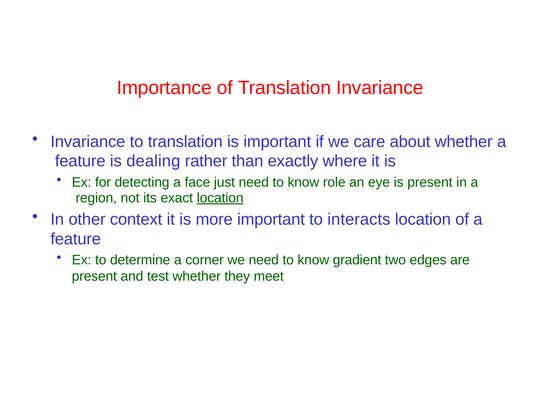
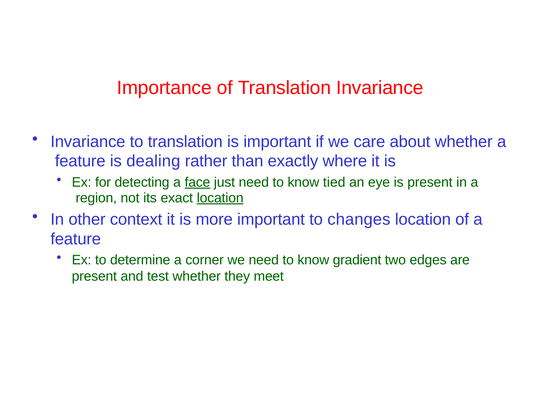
face underline: none -> present (197, 182)
role: role -> tied (334, 182)
interacts: interacts -> changes (359, 219)
